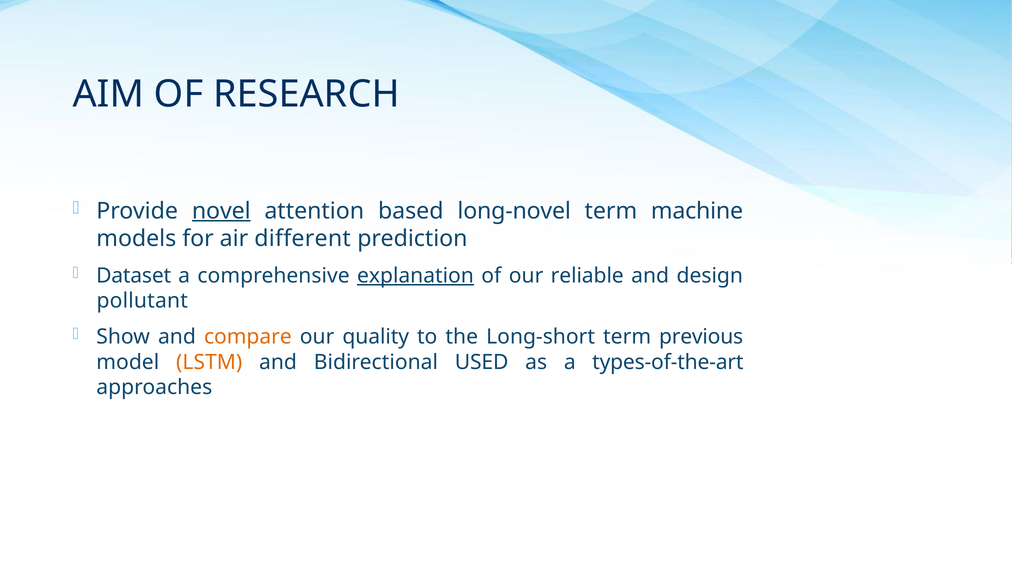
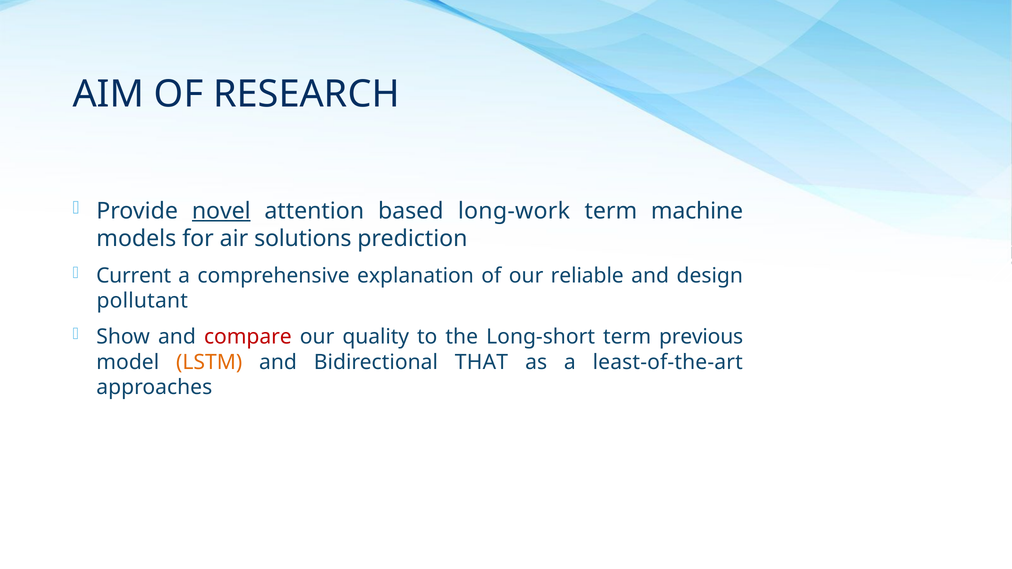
long-novel: long-novel -> long-work (514, 211)
different: different -> solutions (303, 239)
Dataset: Dataset -> Current (134, 276)
explanation underline: present -> none (415, 276)
compare colour: orange -> red (248, 337)
USED: USED -> THAT (481, 362)
types-of-the-art: types-of-the-art -> least-of-the-art (668, 362)
